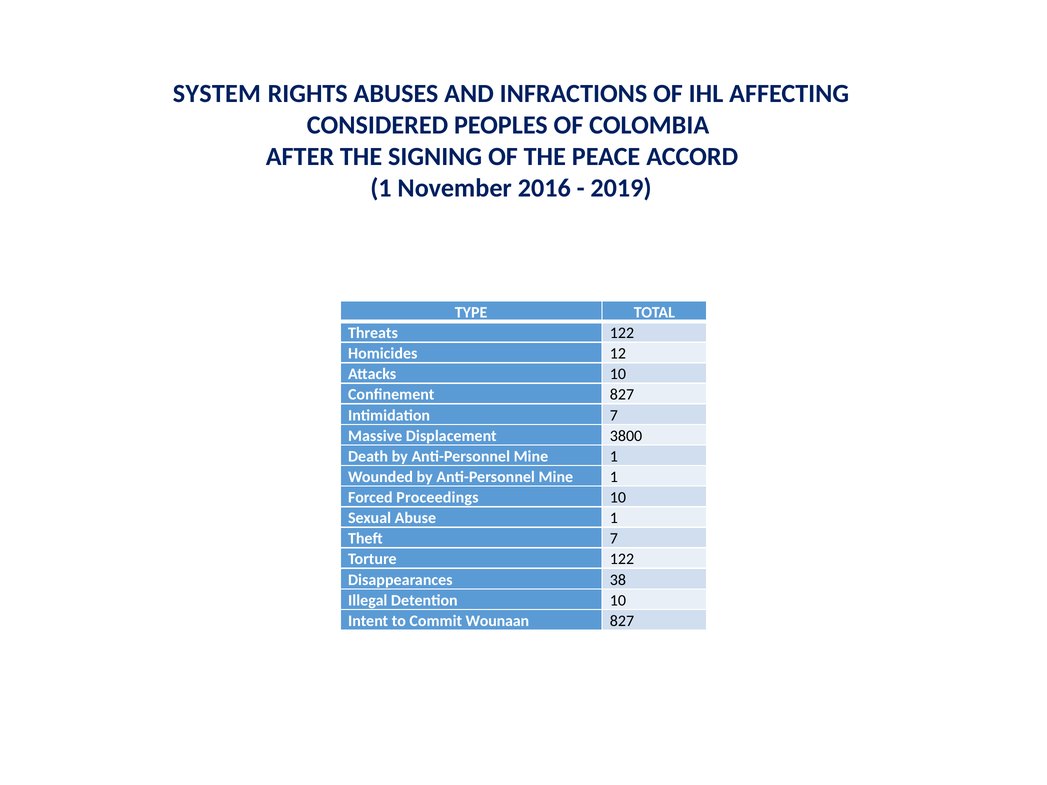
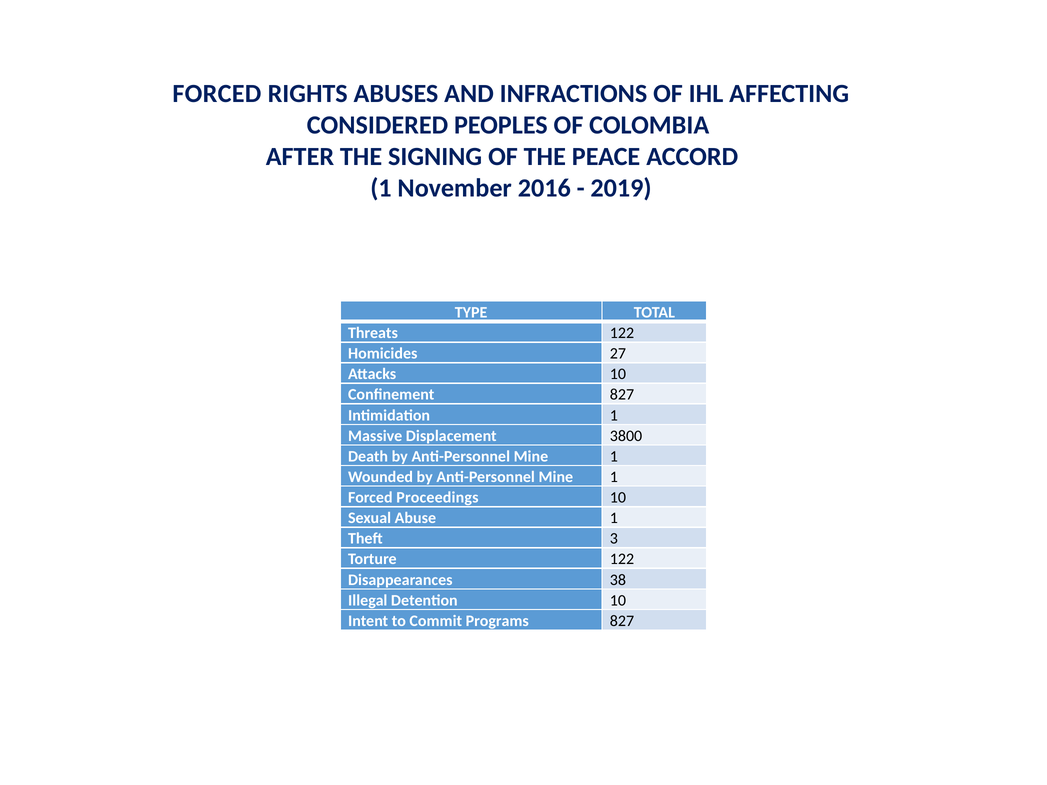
SYSTEM: SYSTEM -> FORCED (217, 94)
12: 12 -> 27 (618, 354)
Intimidation 7: 7 -> 1 (614, 415)
Theft 7: 7 -> 3 (614, 539)
Wounaan: Wounaan -> Programs (497, 621)
